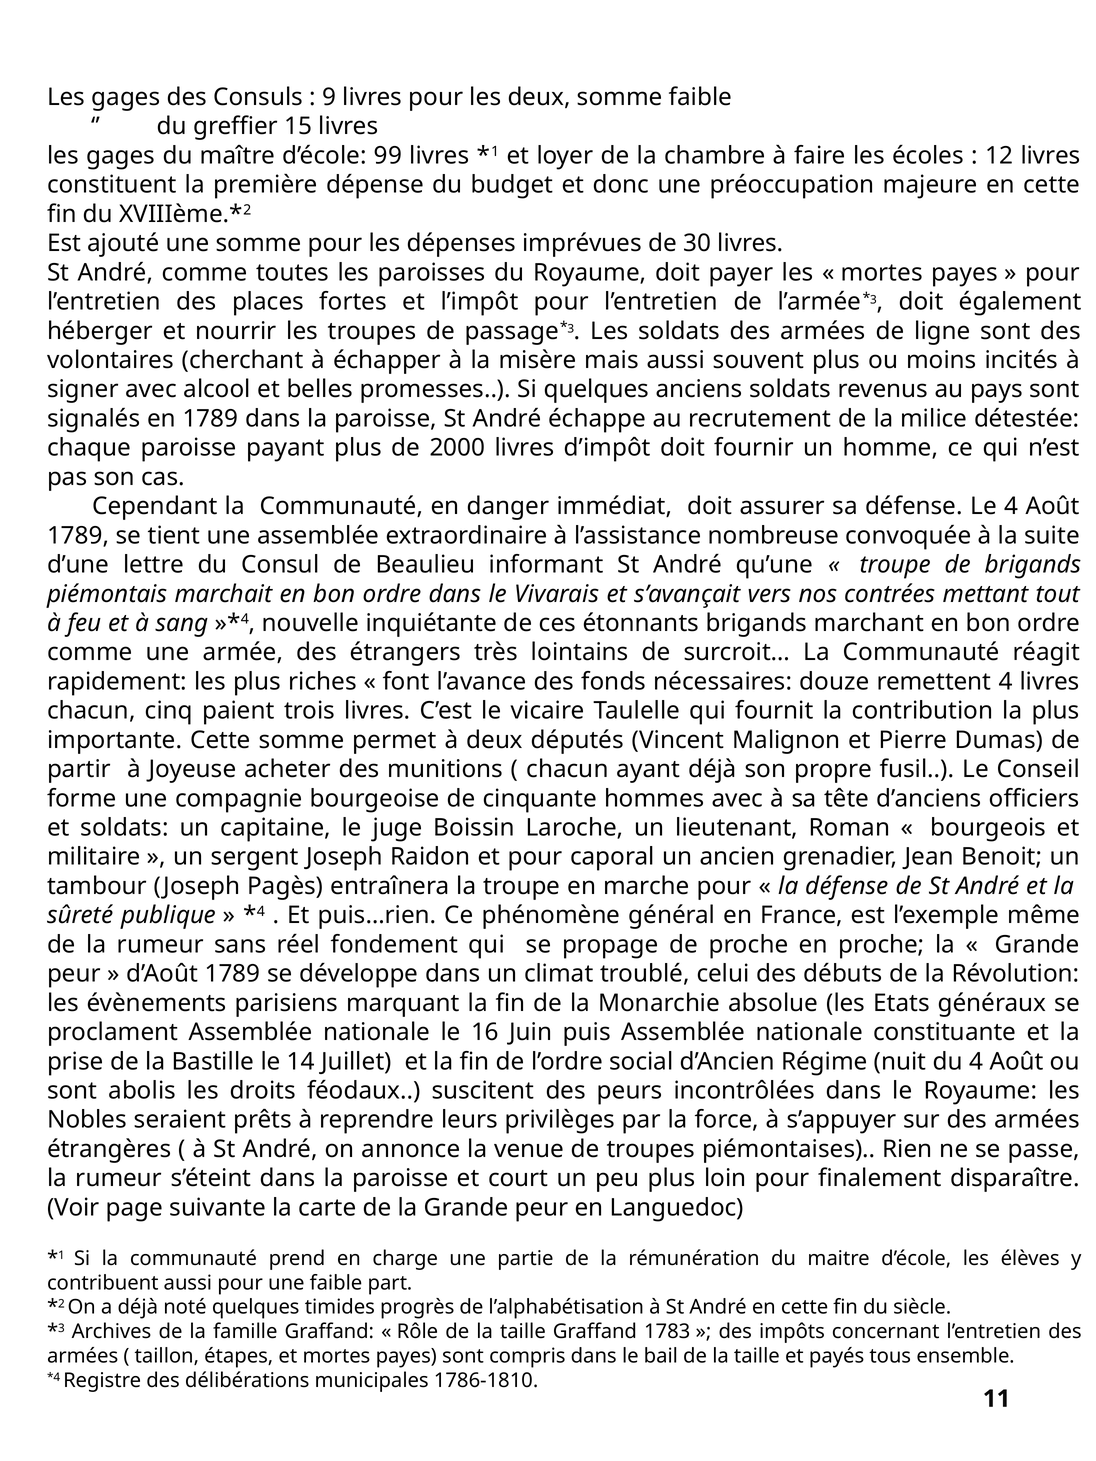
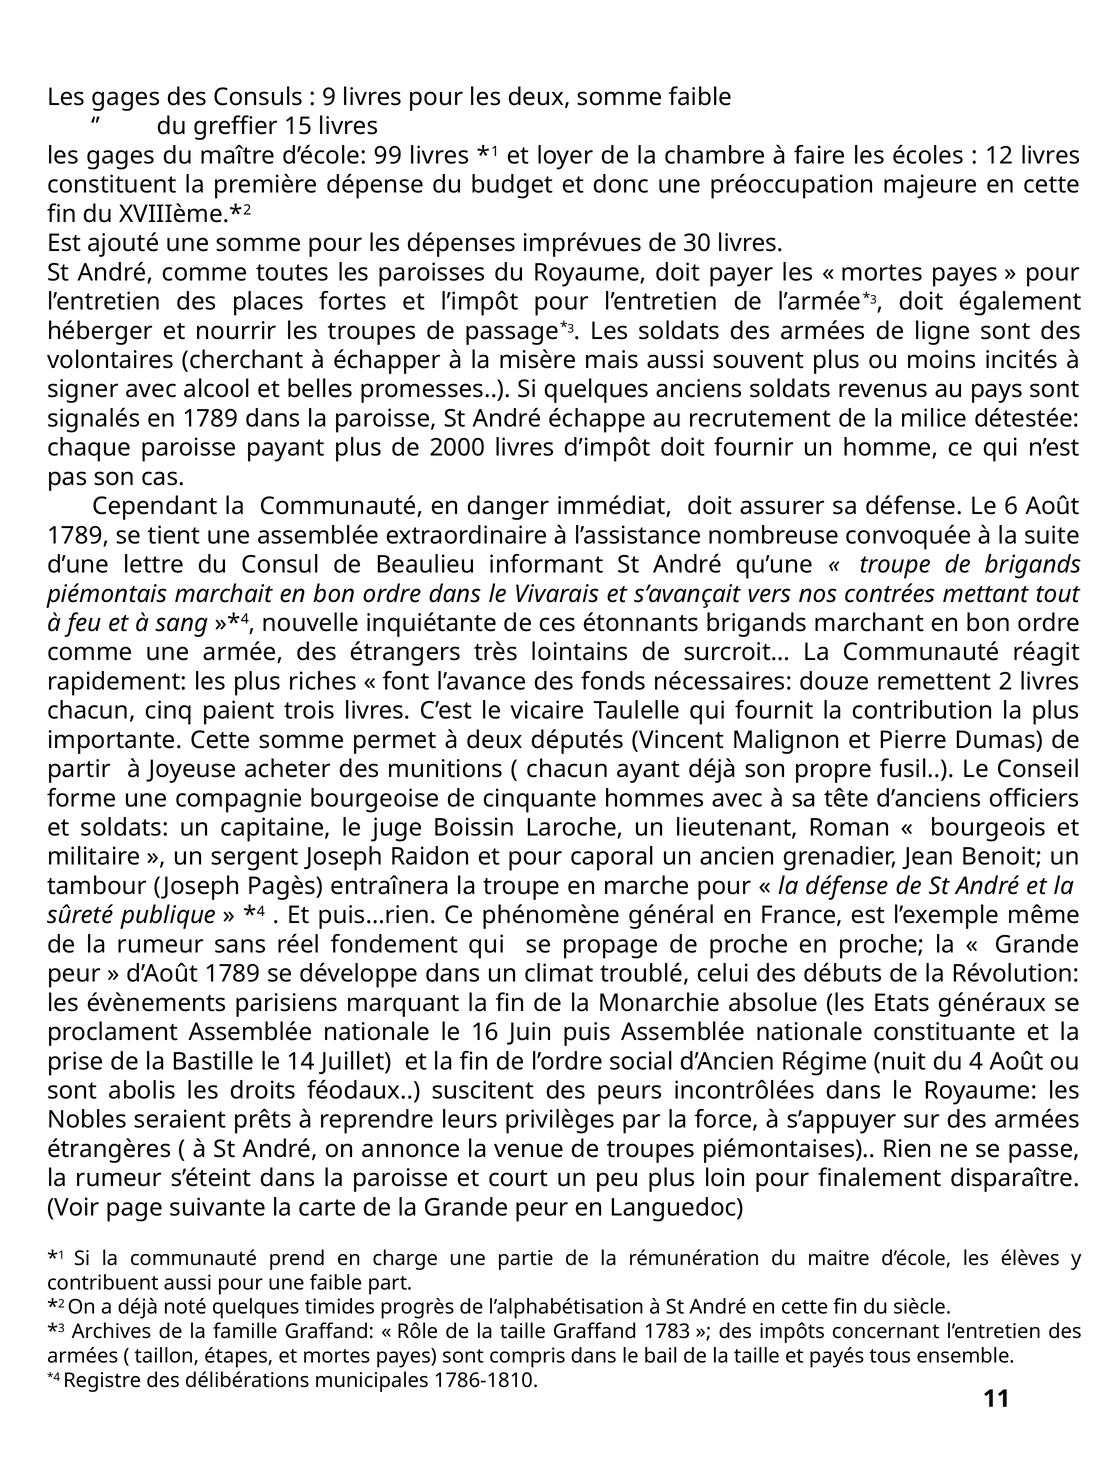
Le 4: 4 -> 6 (1011, 506)
remettent 4: 4 -> 2 (1006, 682)
